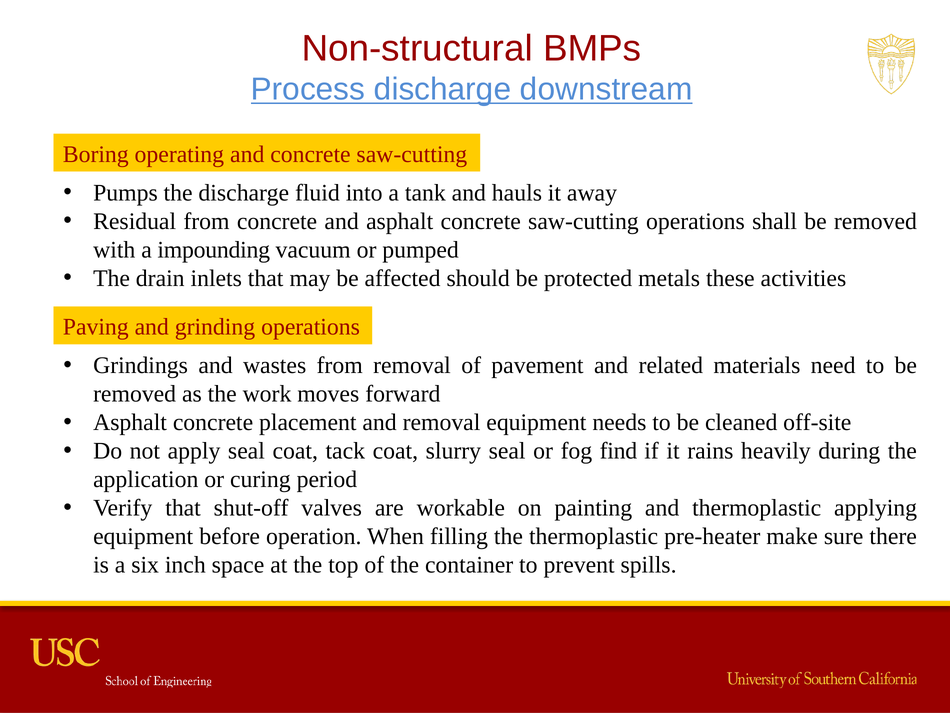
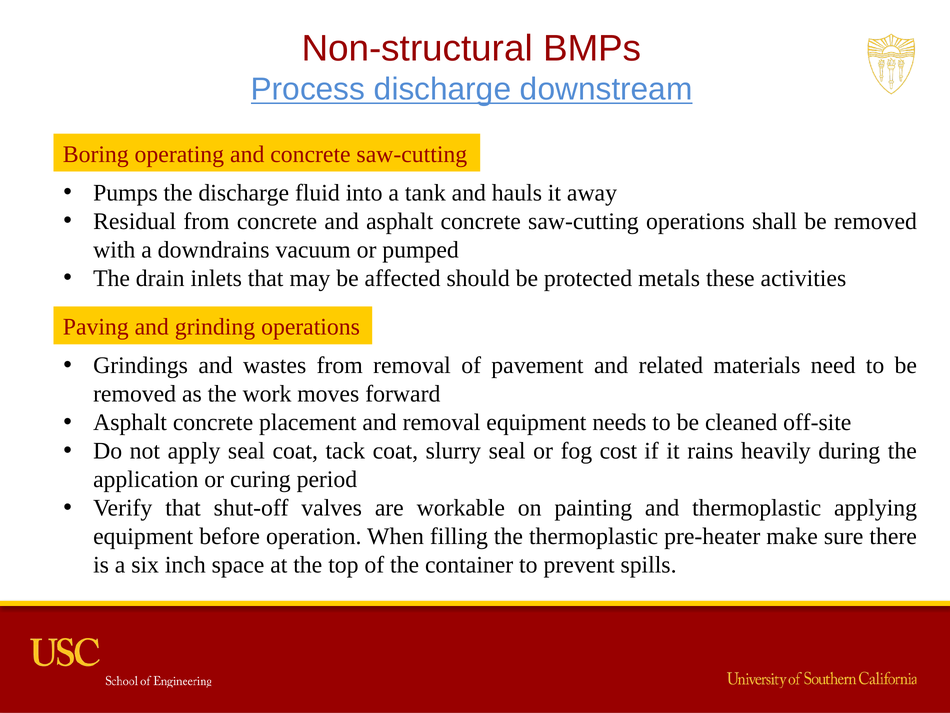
impounding: impounding -> downdrains (214, 250)
find: find -> cost (618, 451)
